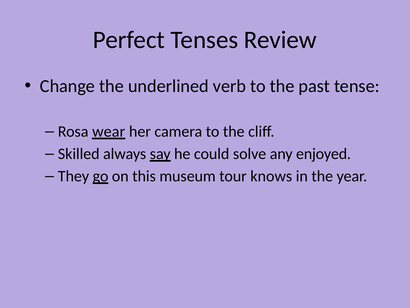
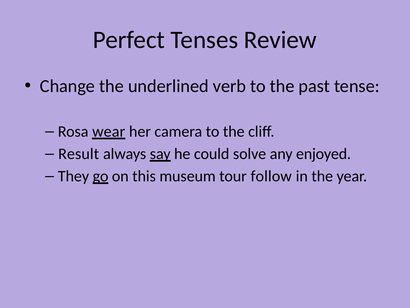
Skilled: Skilled -> Result (79, 154)
knows: knows -> follow (271, 176)
